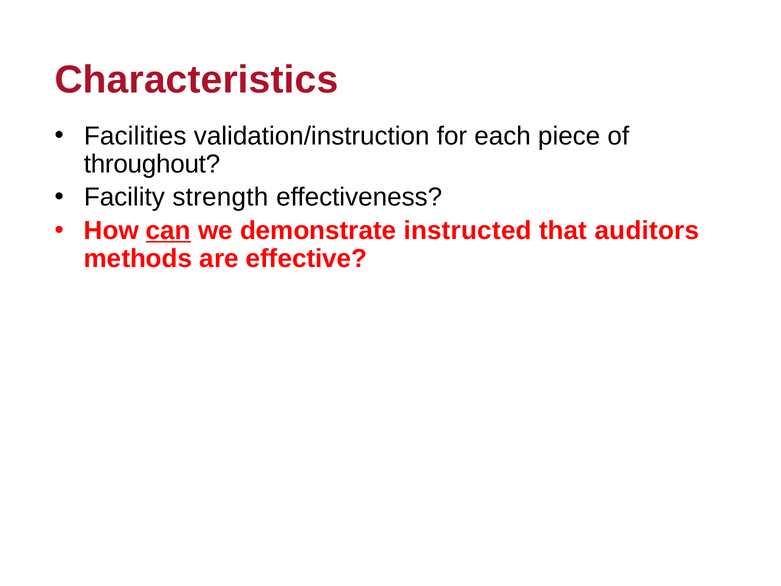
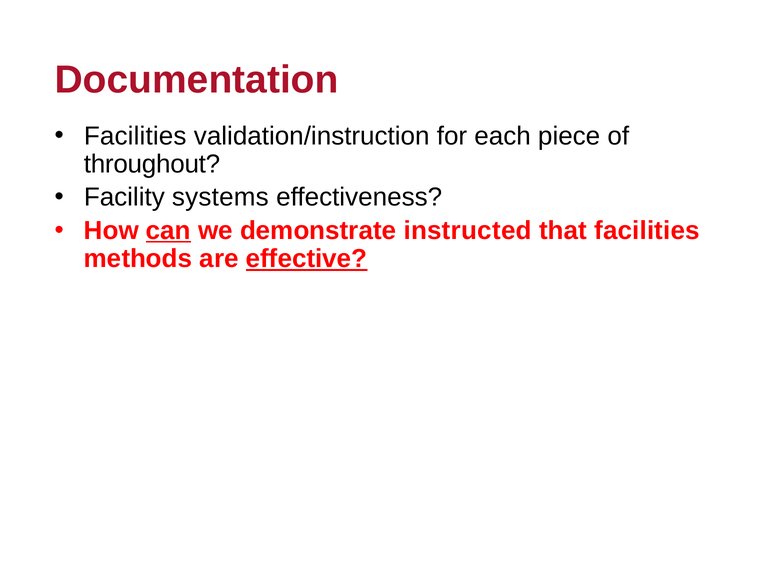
Characteristics: Characteristics -> Documentation (197, 80)
strength: strength -> systems (220, 197)
that auditors: auditors -> facilities (647, 231)
effective underline: none -> present (307, 259)
